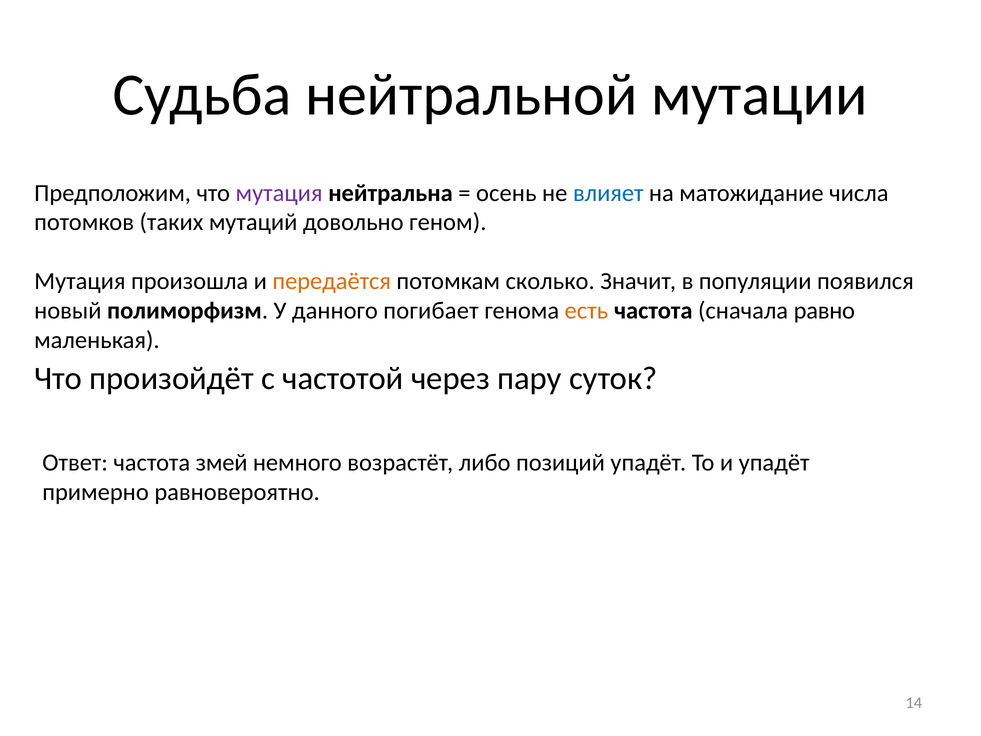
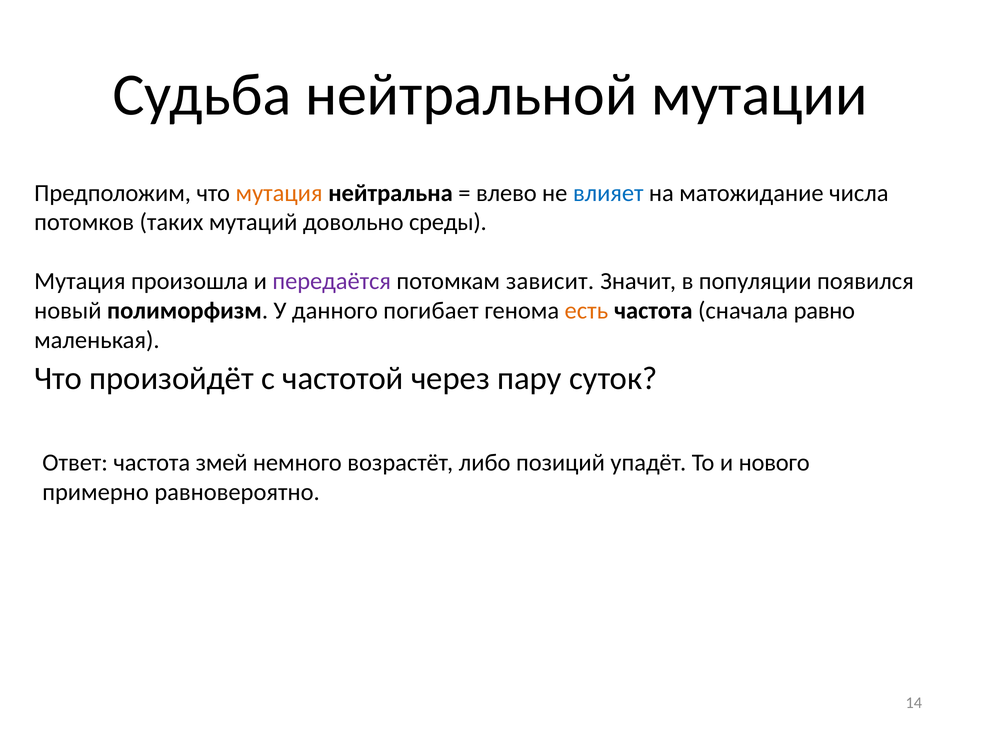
мутация colour: purple -> orange (279, 193)
осень: осень -> влево (506, 193)
геном: геном -> среды (448, 222)
передаётся colour: orange -> purple (332, 281)
сколько: сколько -> зависит (550, 281)
и упадёт: упадёт -> нового (774, 463)
